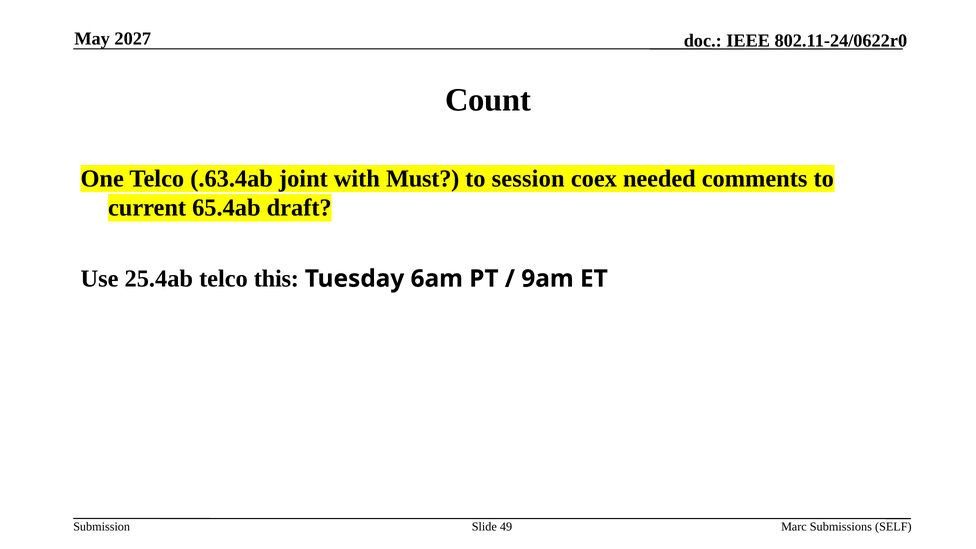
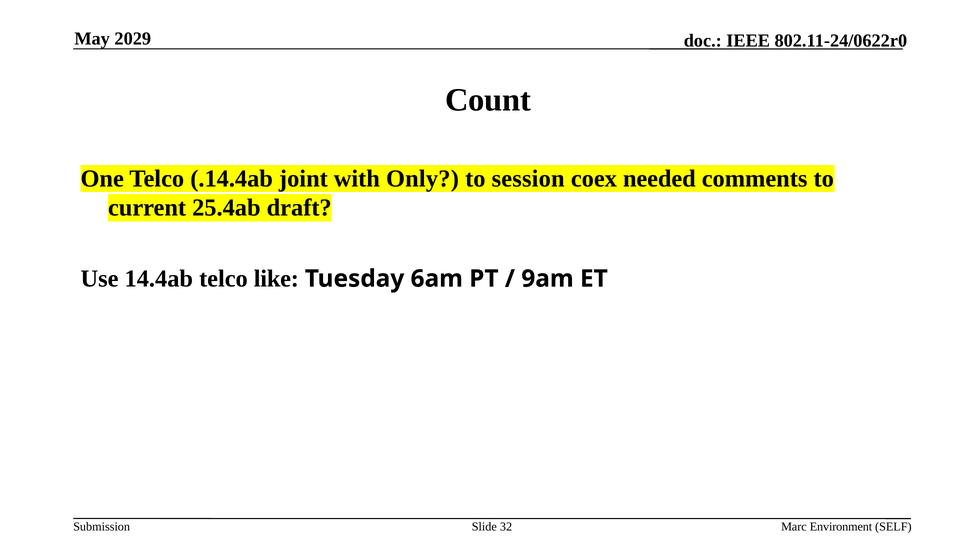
2027: 2027 -> 2029 (133, 39)
.63.4ab: .63.4ab -> .14.4ab (232, 179)
Must: Must -> Only (422, 179)
65.4ab: 65.4ab -> 25.4ab (226, 208)
25.4ab: 25.4ab -> 14.4ab (159, 279)
this: this -> like (276, 279)
49: 49 -> 32 (506, 527)
Submissions: Submissions -> Environment (841, 527)
